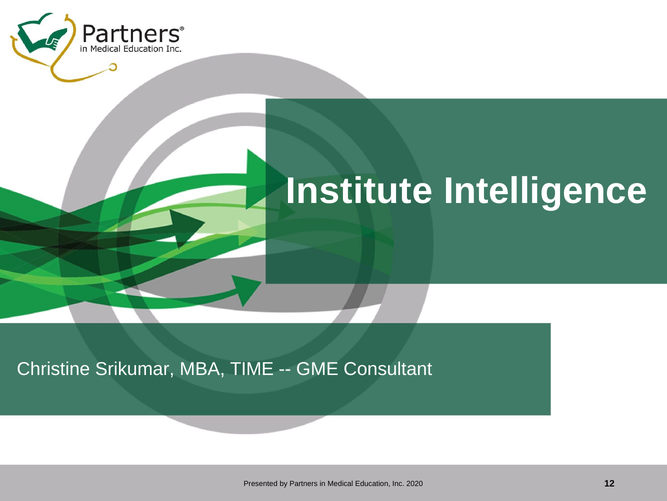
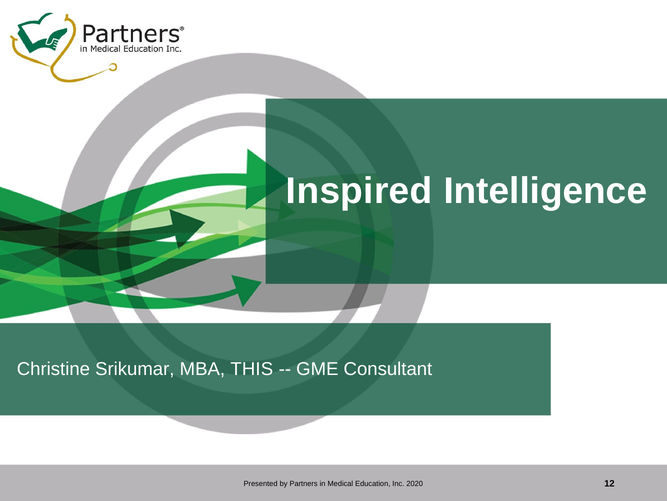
Institute: Institute -> Inspired (359, 191)
TIME: TIME -> THIS (252, 369)
